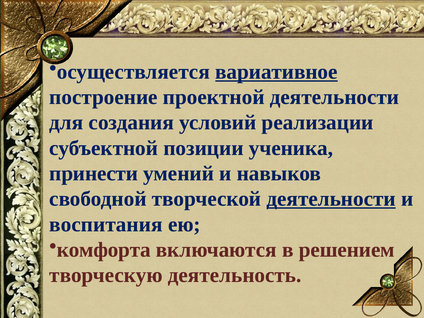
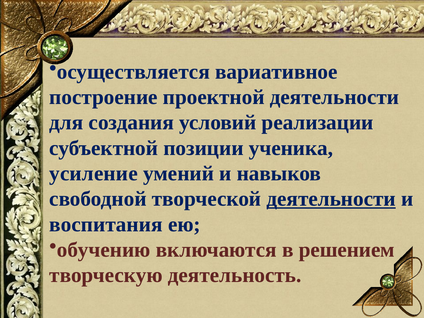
вариативное underline: present -> none (276, 72)
принести: принести -> усиление (94, 174)
комфорта: комфорта -> обучению (104, 250)
